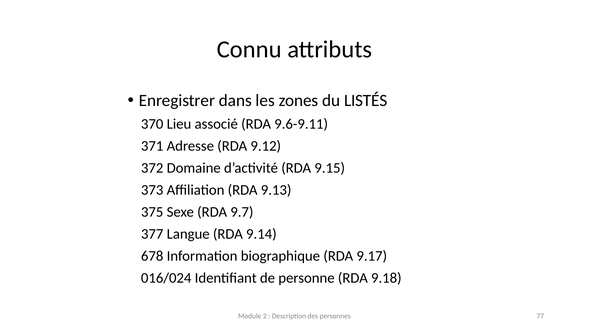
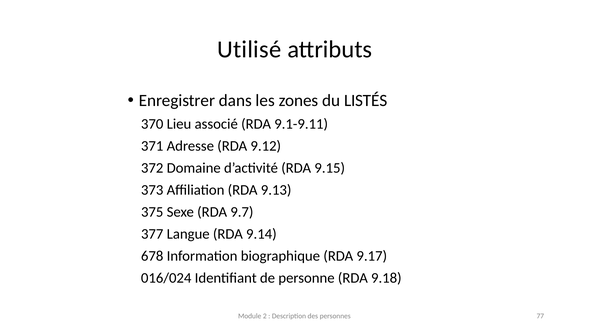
Connu: Connu -> Utilisé (249, 49)
9.6-9.11: 9.6-9.11 -> 9.1-9.11 (301, 124)
